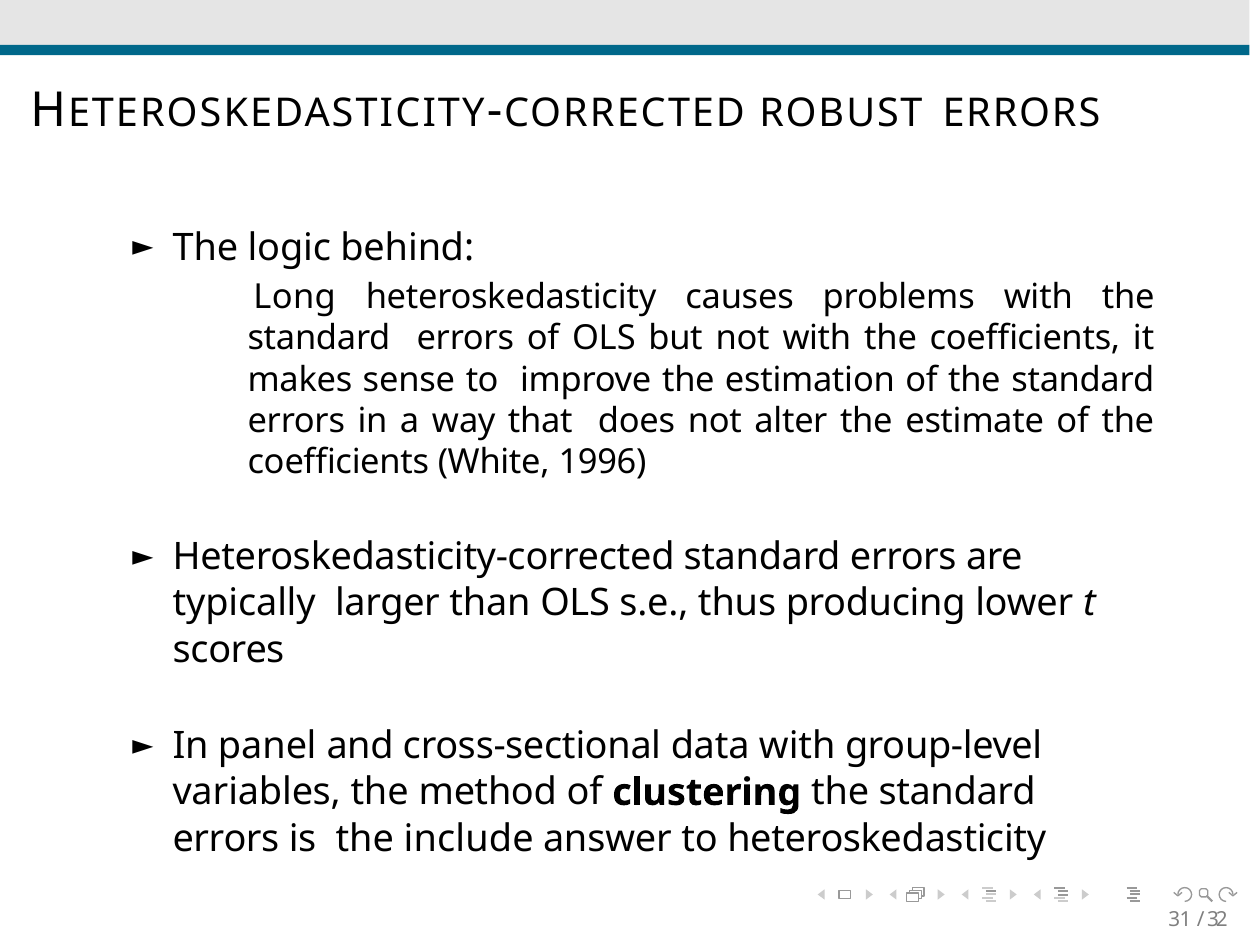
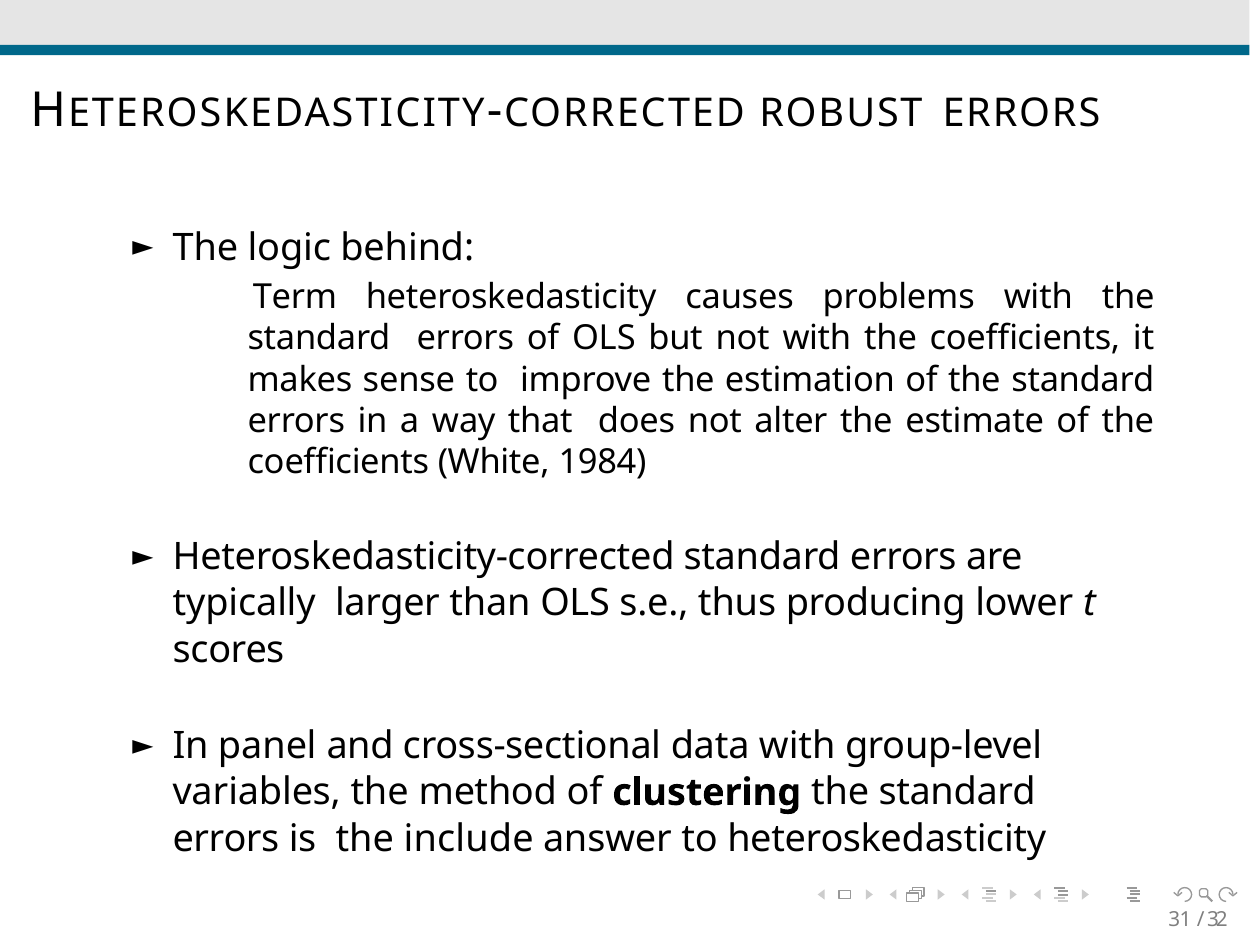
Long: Long -> Term (295, 297)
1996: 1996 -> 1984 (603, 462)
